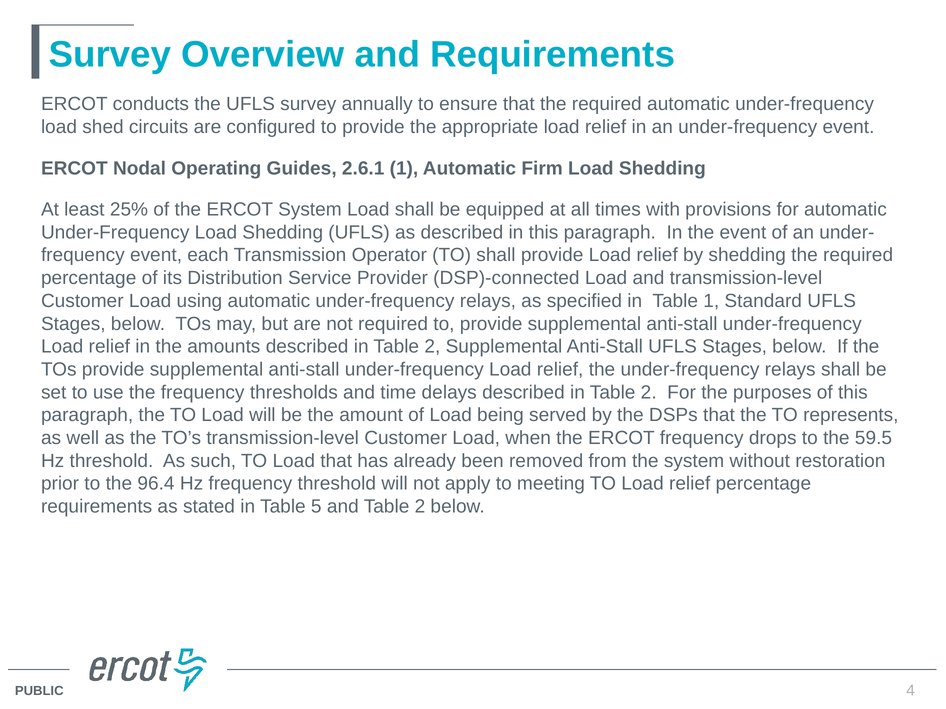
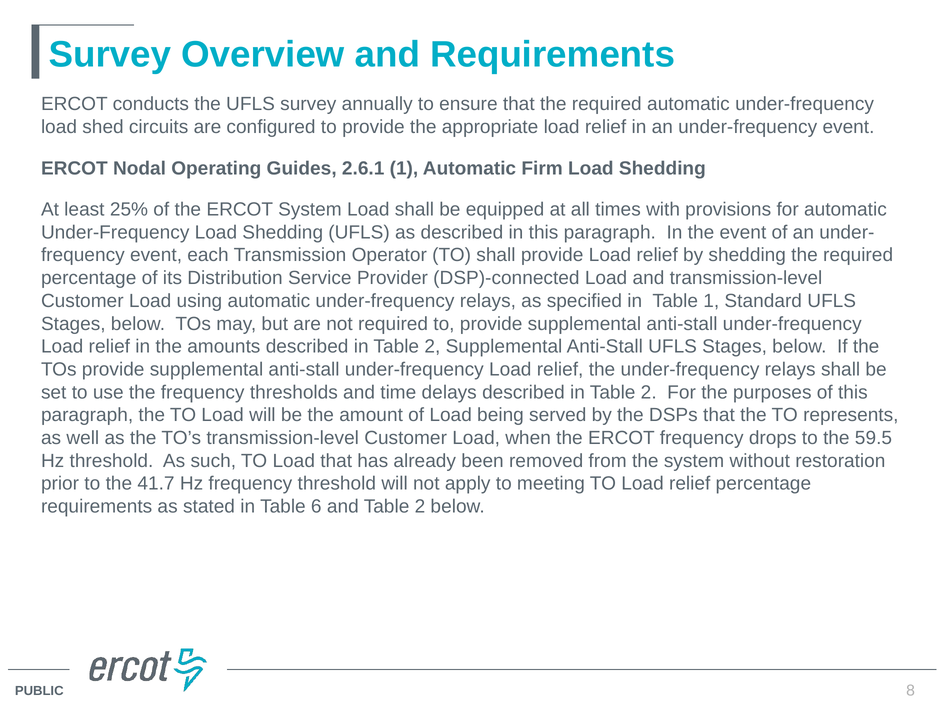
96.4: 96.4 -> 41.7 (156, 484)
5: 5 -> 6 (316, 507)
4: 4 -> 8 (911, 691)
